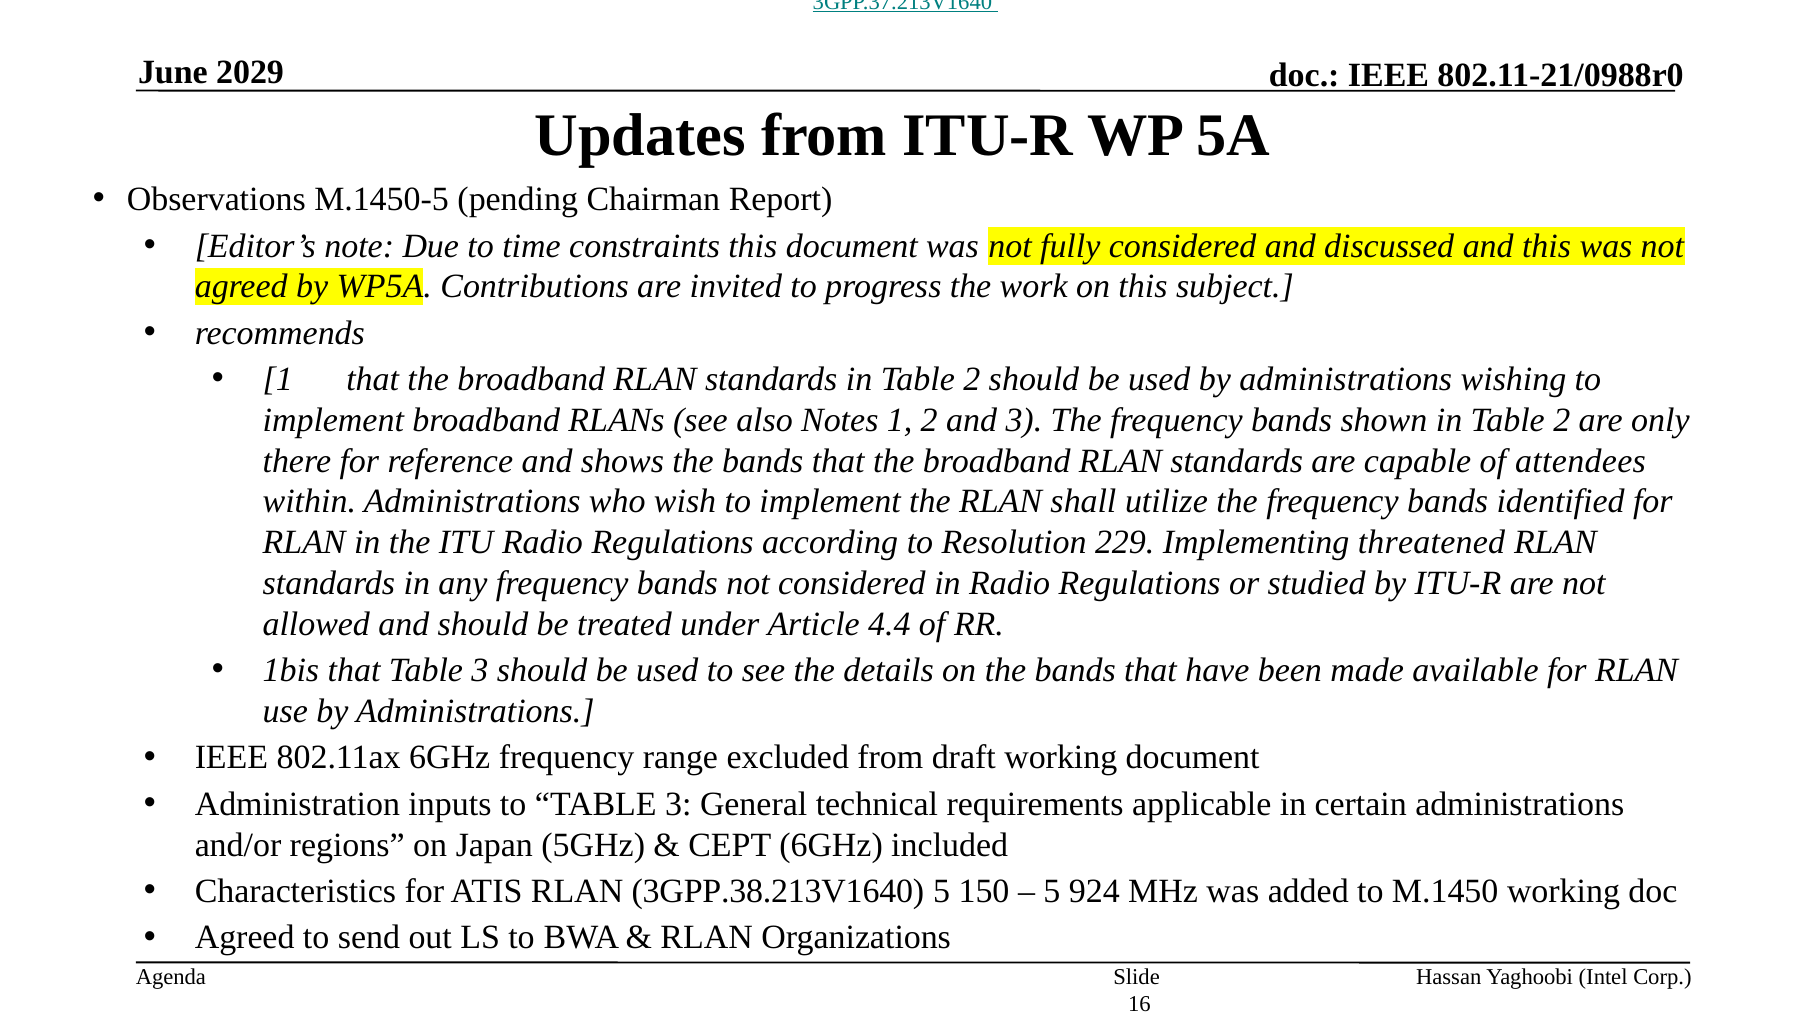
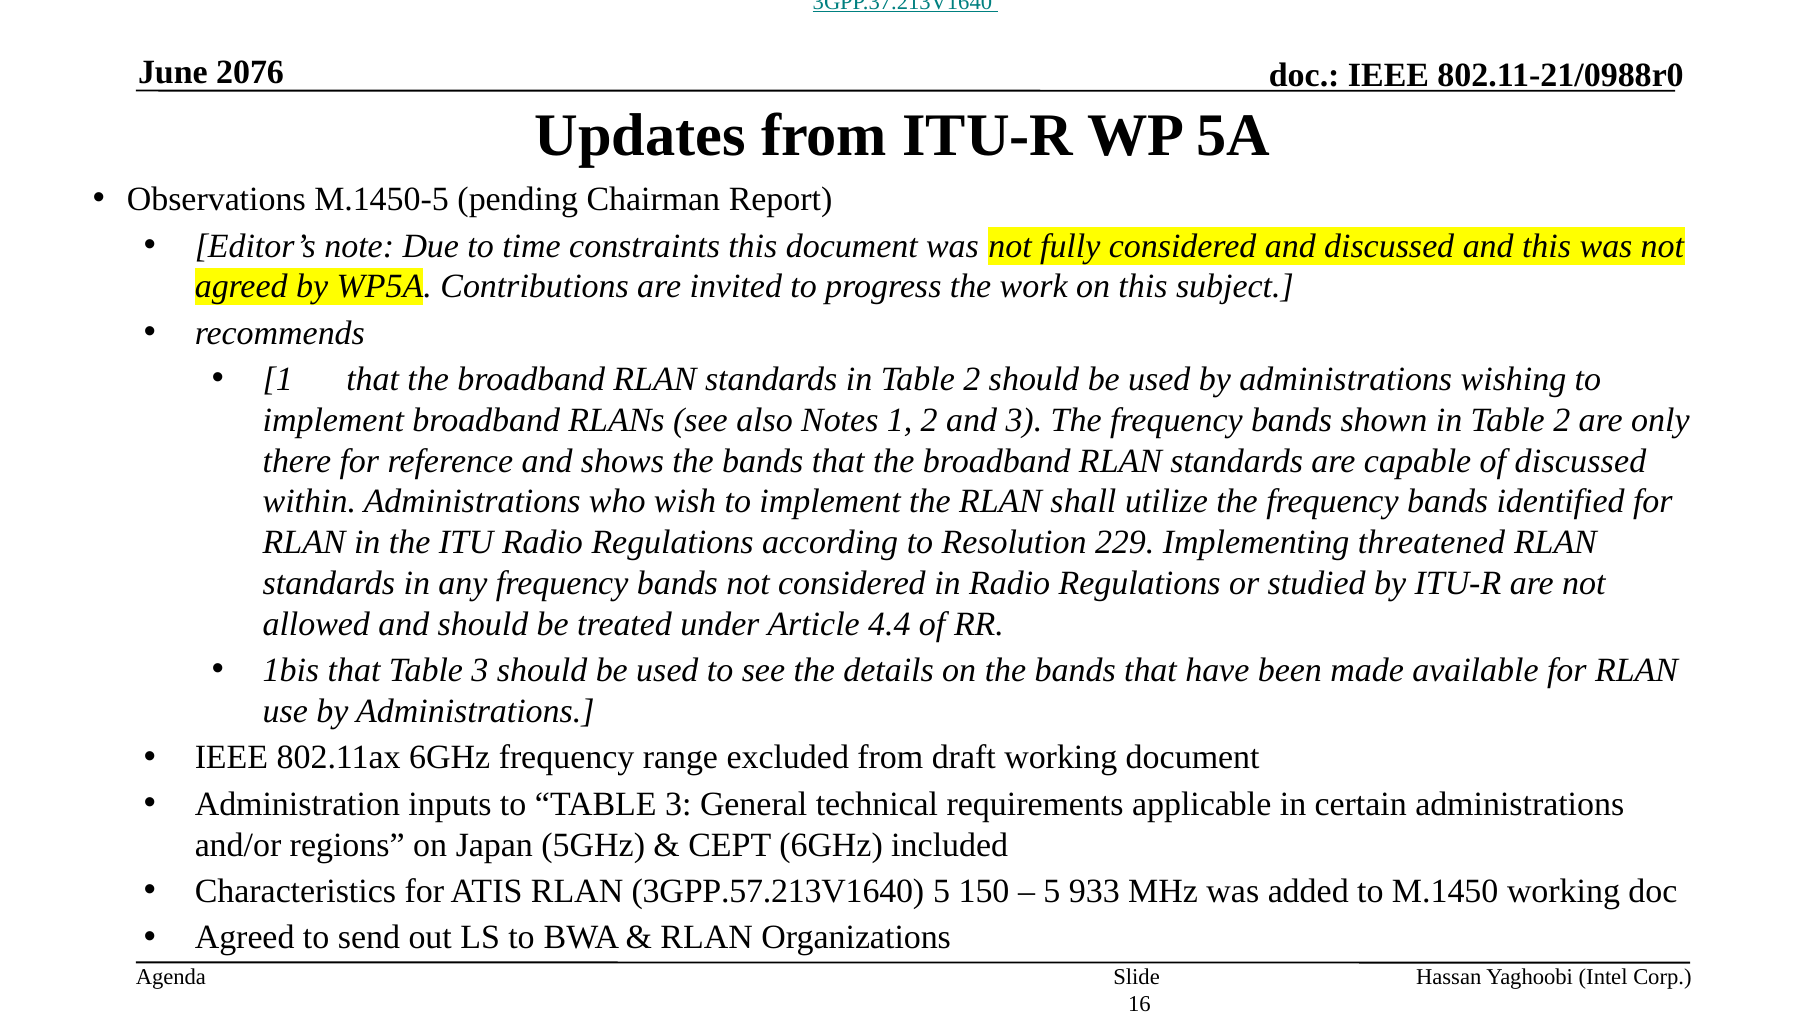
2029: 2029 -> 2076 (250, 72)
of attendees: attendees -> discussed (1581, 461)
3GPP.38.213V1640: 3GPP.38.213V1640 -> 3GPP.57.213V1640 (778, 891)
924: 924 -> 933 (1094, 891)
